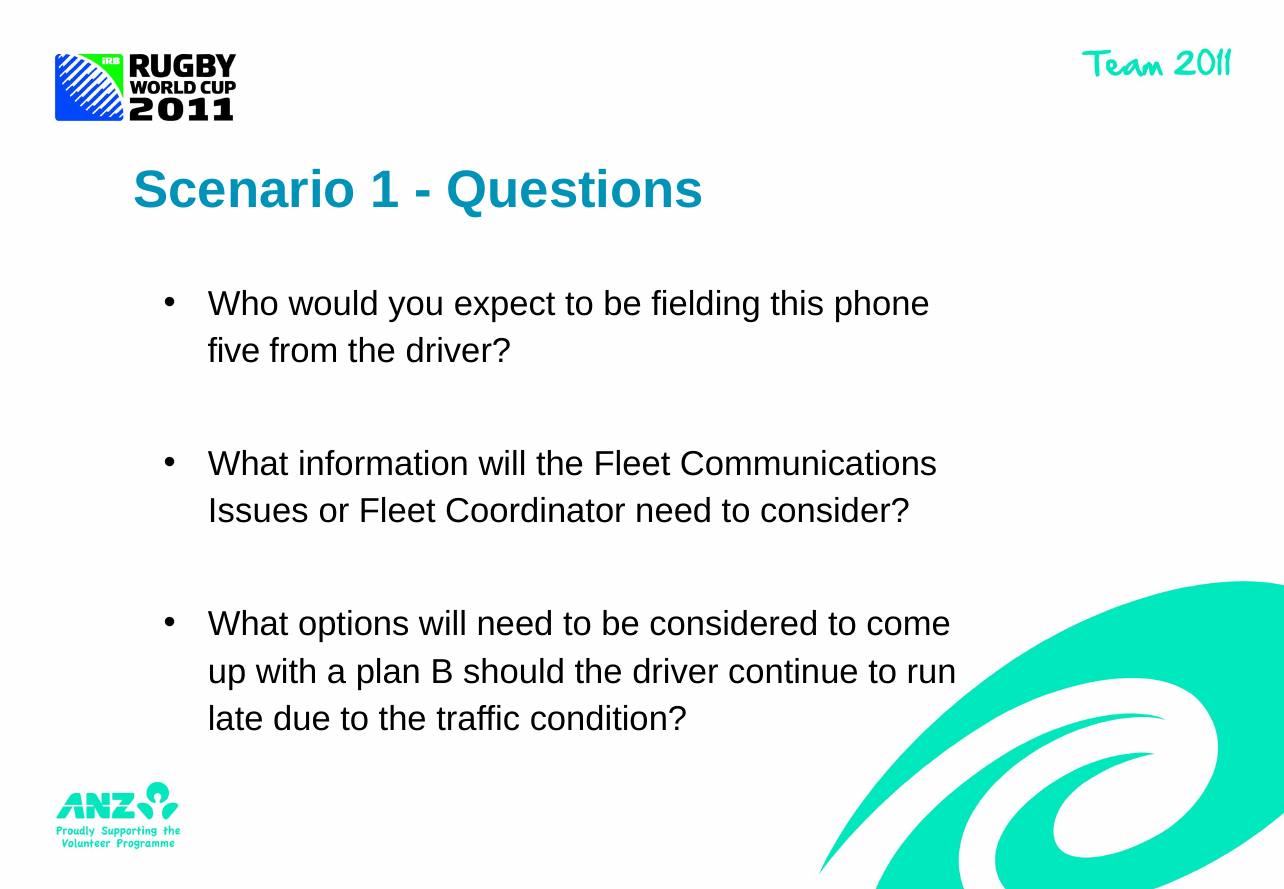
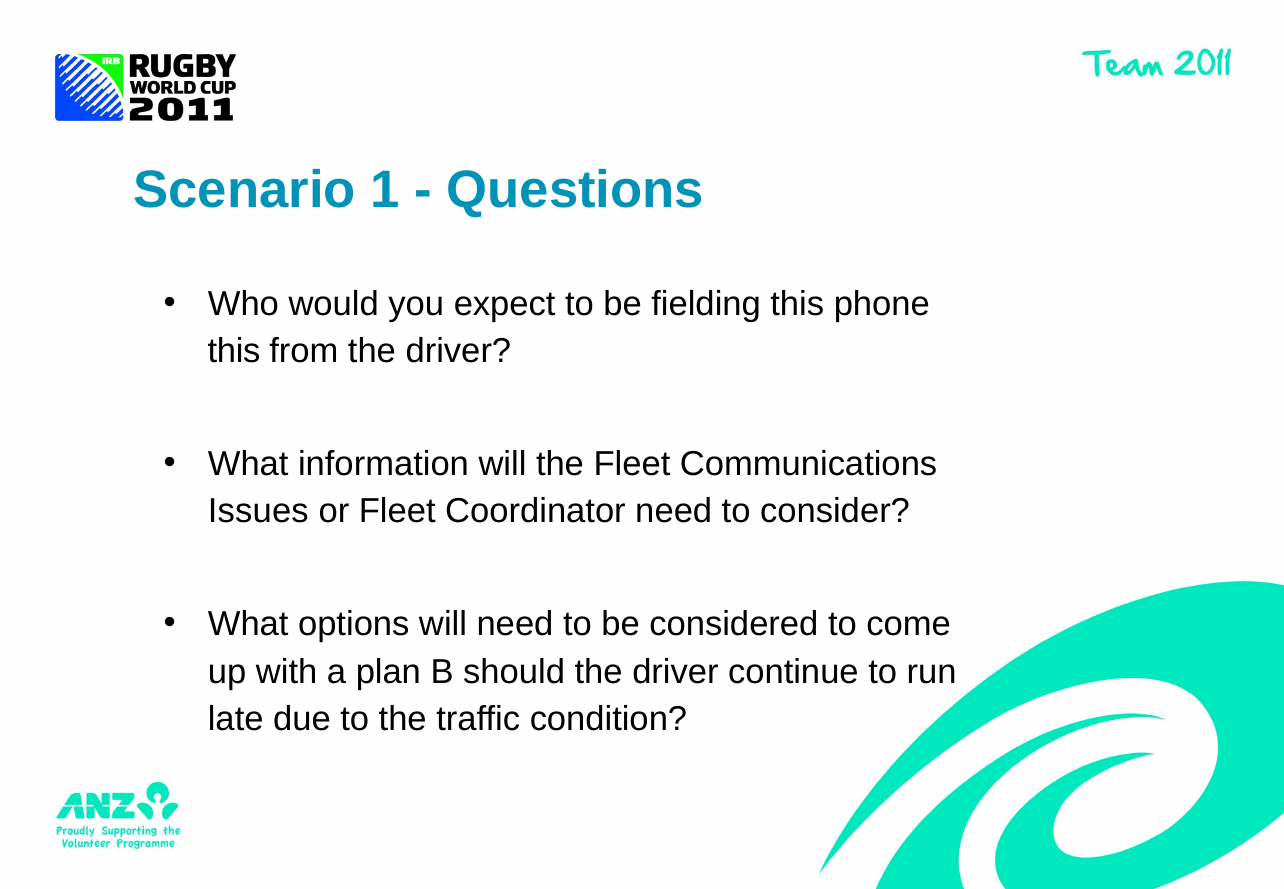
five: five -> this (234, 351)
